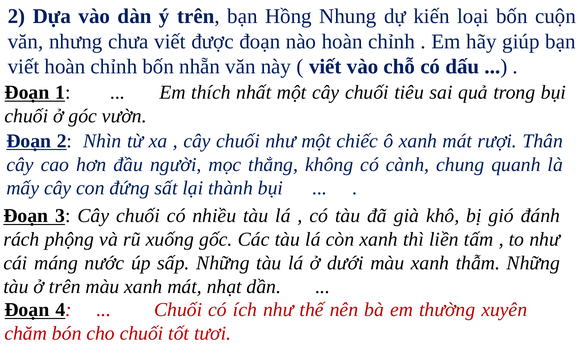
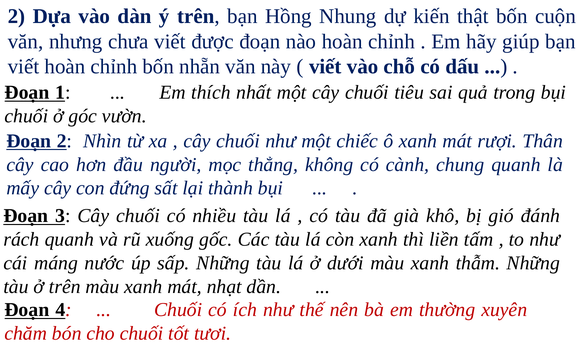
loại: loại -> thật (473, 16)
rách phộng: phộng -> quanh (69, 240)
